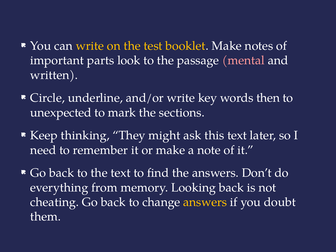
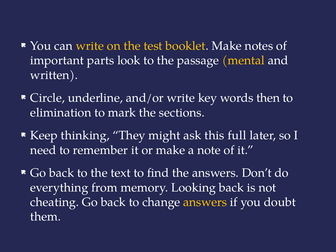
mental colour: pink -> yellow (243, 60)
unexpected: unexpected -> elimination (61, 113)
this text: text -> full (237, 135)
